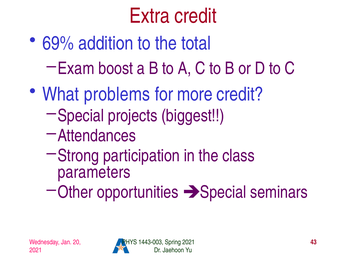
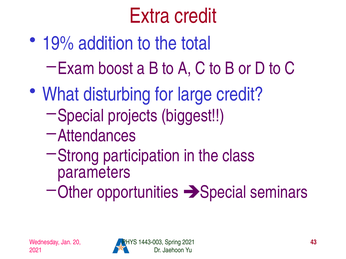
69%: 69% -> 19% (58, 43)
problems: problems -> disturbing (117, 95)
more: more -> large (195, 95)
